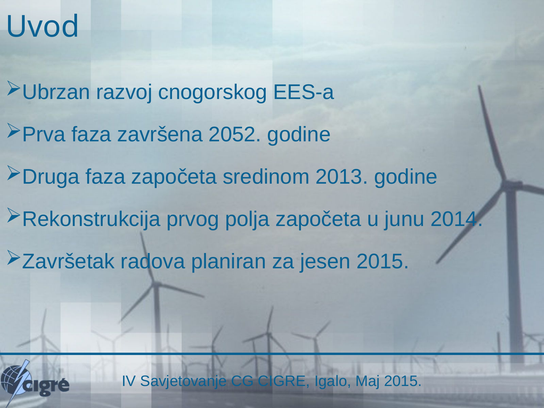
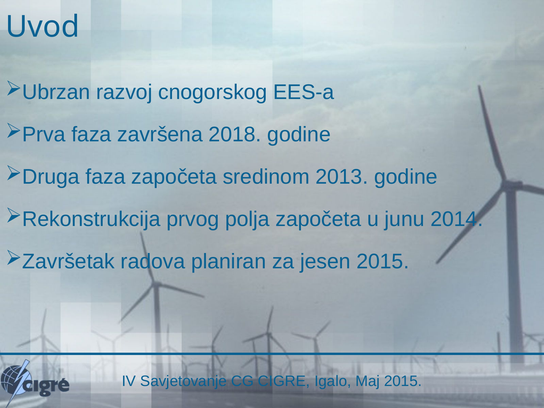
2052: 2052 -> 2018 (235, 135)
